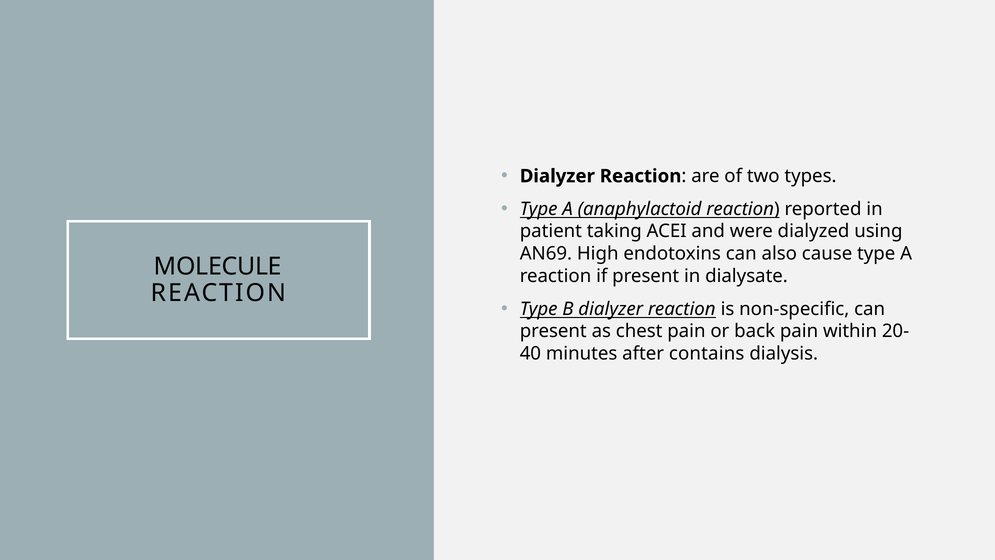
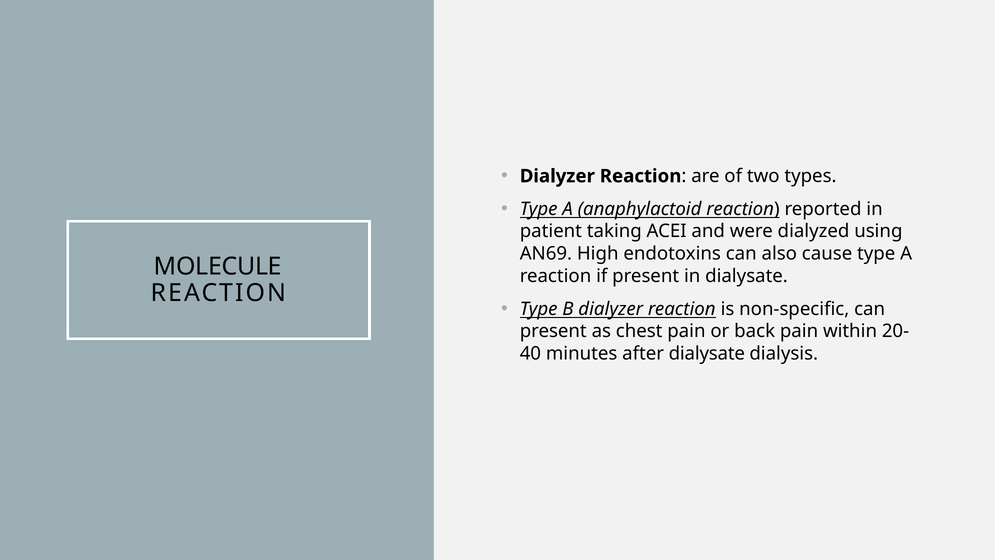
after contains: contains -> dialysate (707, 353)
